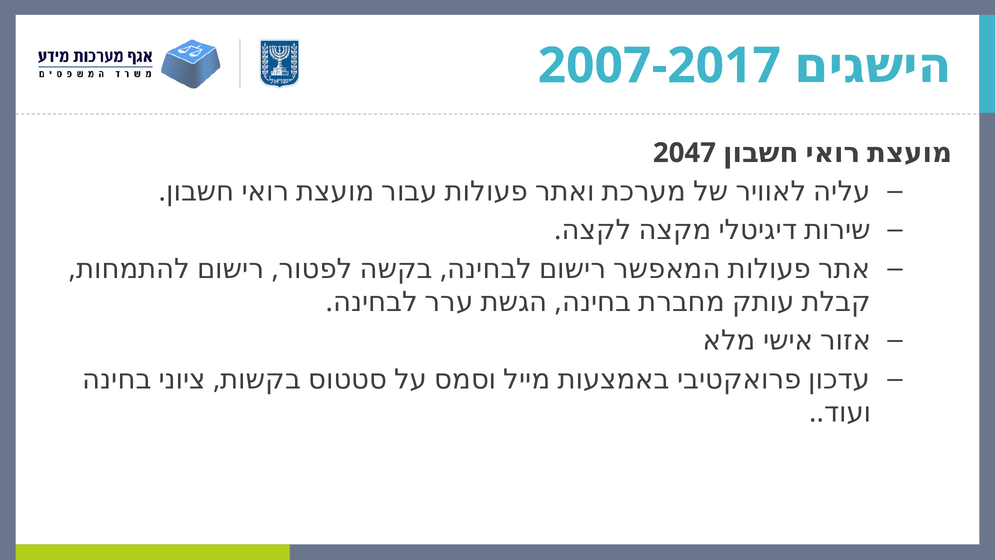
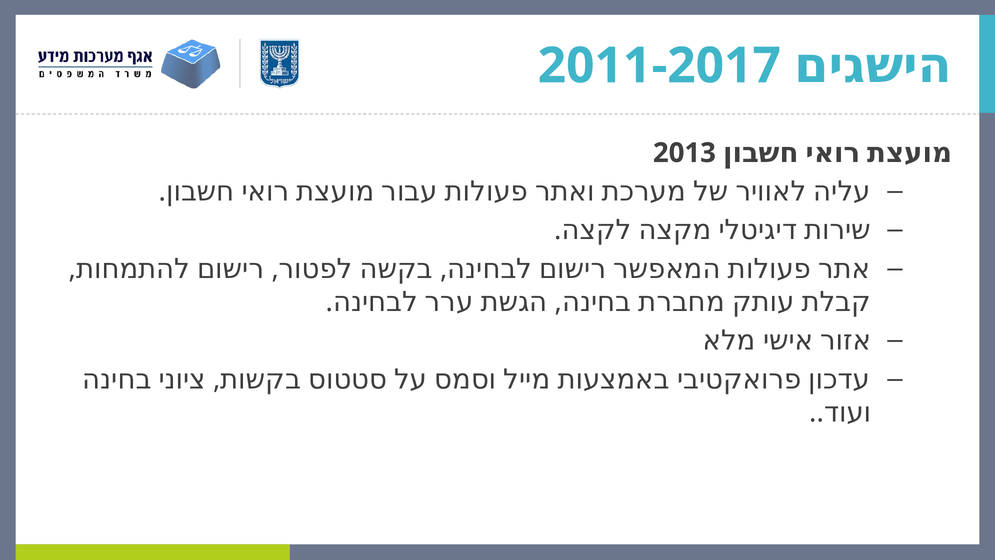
2007-2017: 2007-2017 -> 2011-2017 (659, 66)
2047: 2047 -> 2013 (684, 153)
